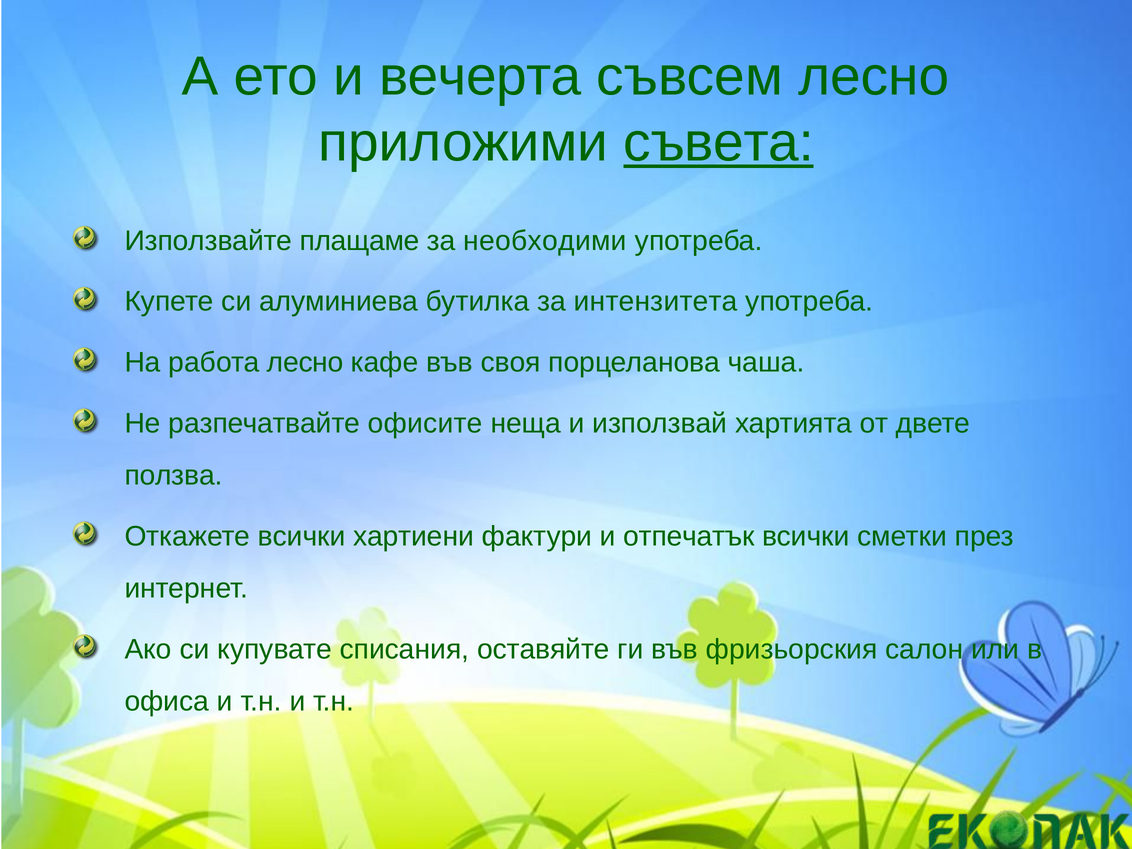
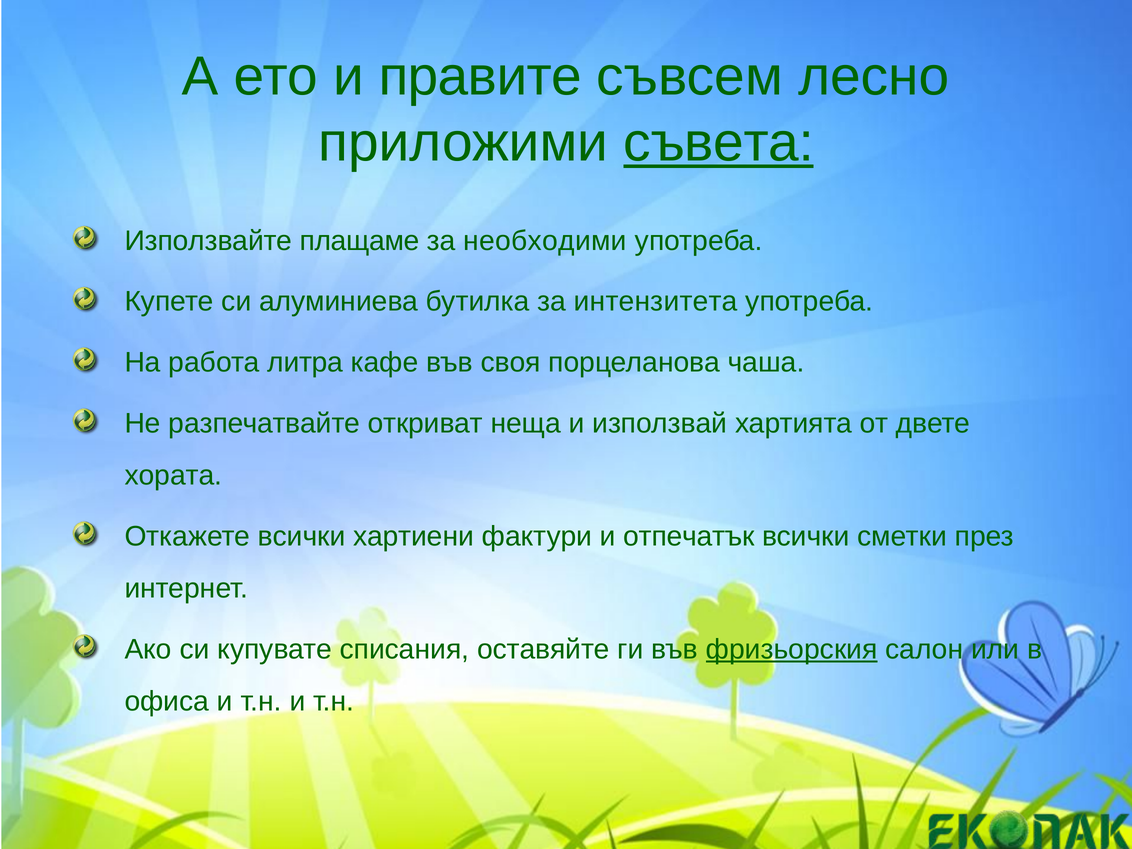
вечерта: вечерта -> правите (480, 76)
работа лесно: лесно -> литра (305, 363)
офисите: офисите -> откриват (425, 424)
ползва: ползва -> хората (173, 476)
фризьорския underline: none -> present (792, 649)
